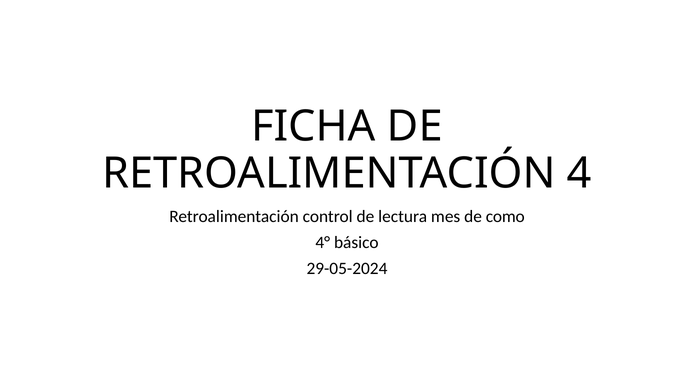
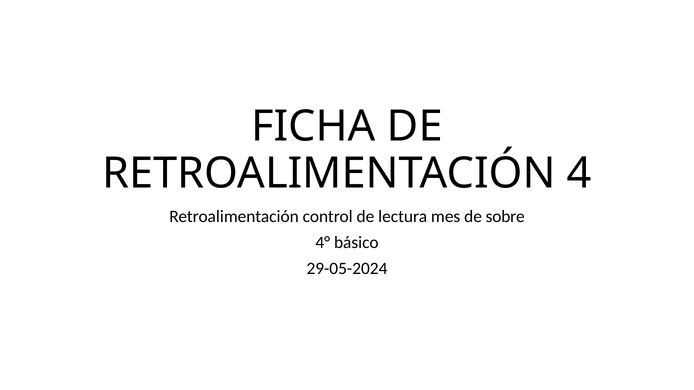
como: como -> sobre (505, 217)
